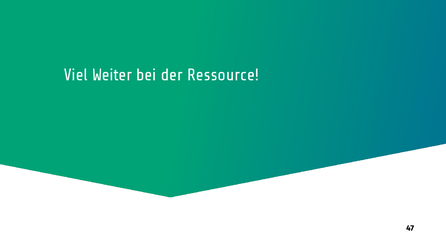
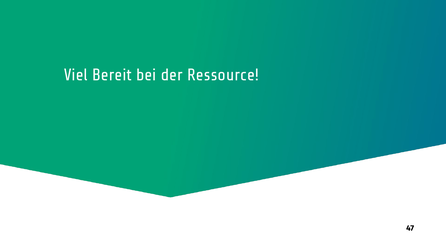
Weiter: Weiter -> Bereit (112, 75)
